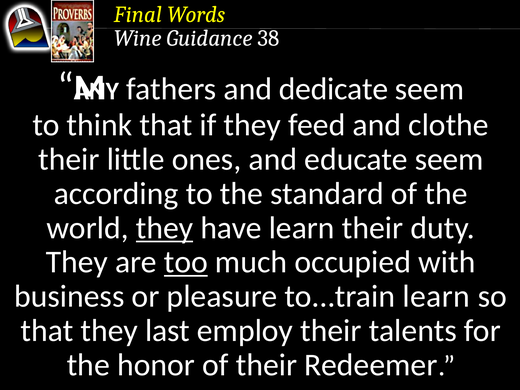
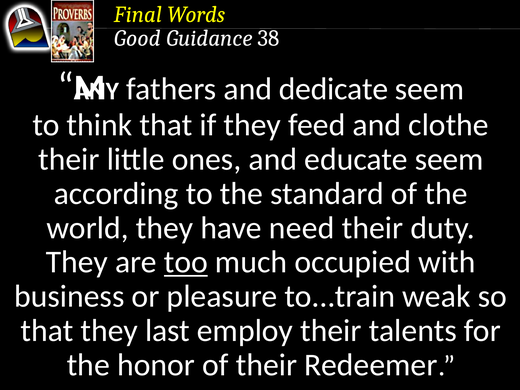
Wine: Wine -> Good (137, 38)
they underline: present -> none (165, 228)
have learn: learn -> need (302, 228)
to...train learn: learn -> weak (436, 296)
